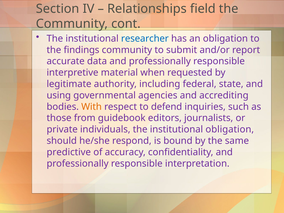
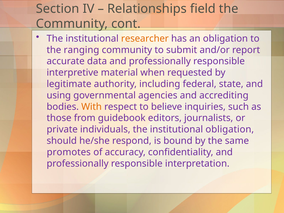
researcher colour: blue -> orange (145, 39)
findings: findings -> ranging (81, 50)
defend: defend -> believe (167, 107)
predictive: predictive -> promotes (69, 152)
